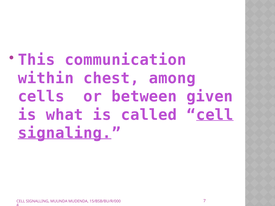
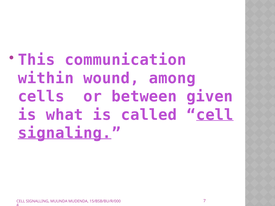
chest: chest -> wound (111, 78)
